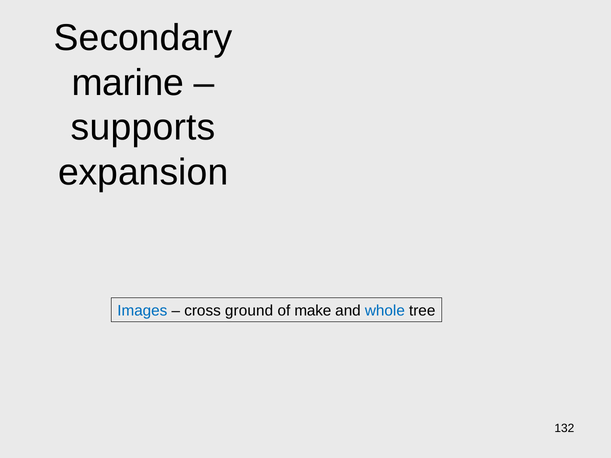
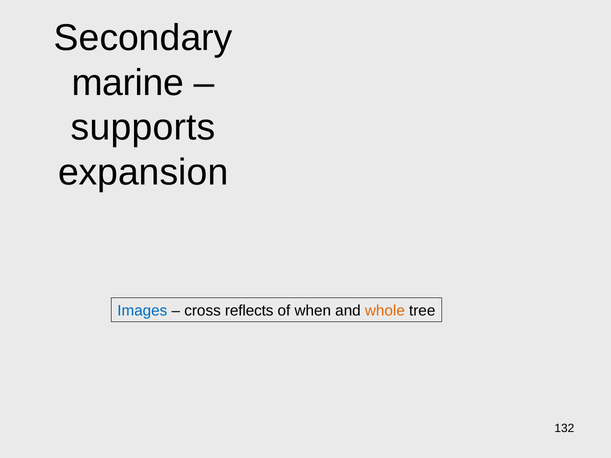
ground: ground -> reflects (249, 311)
make: make -> when (313, 311)
whole colour: blue -> orange (385, 311)
